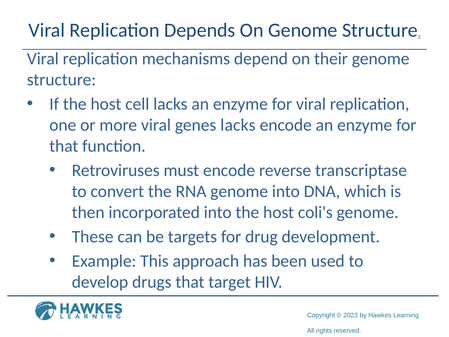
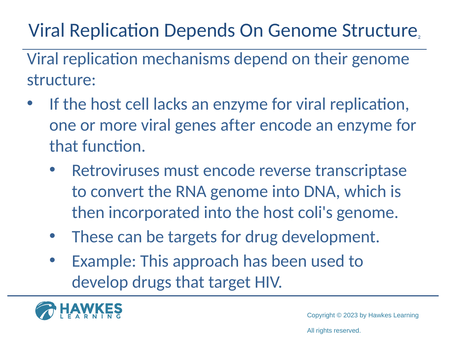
genes lacks: lacks -> after (238, 125)
